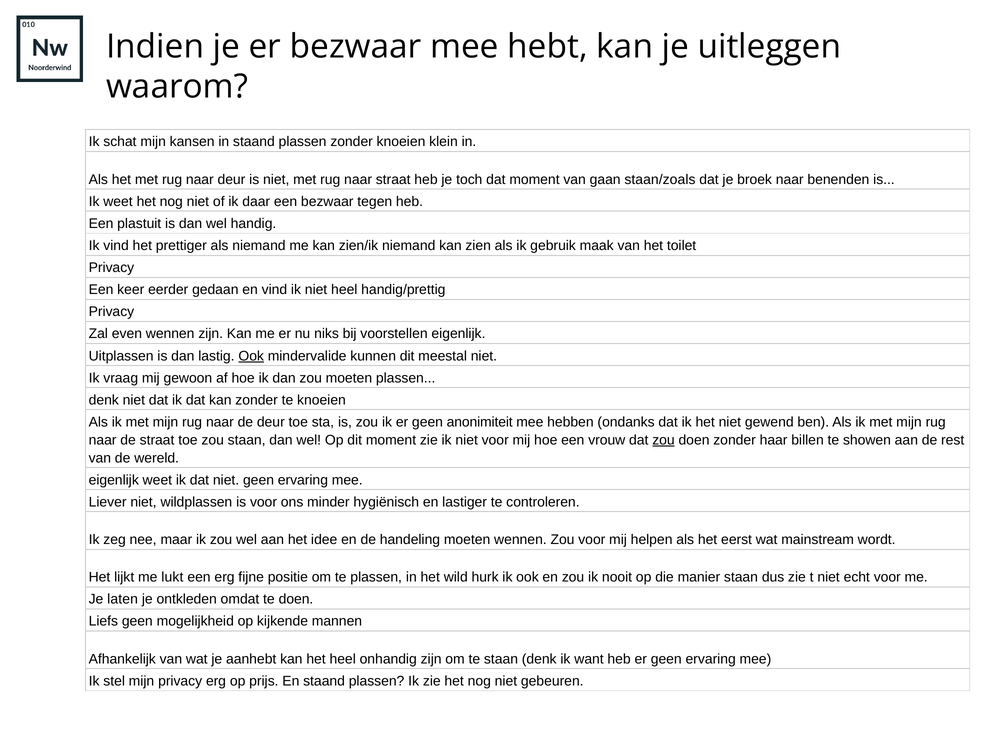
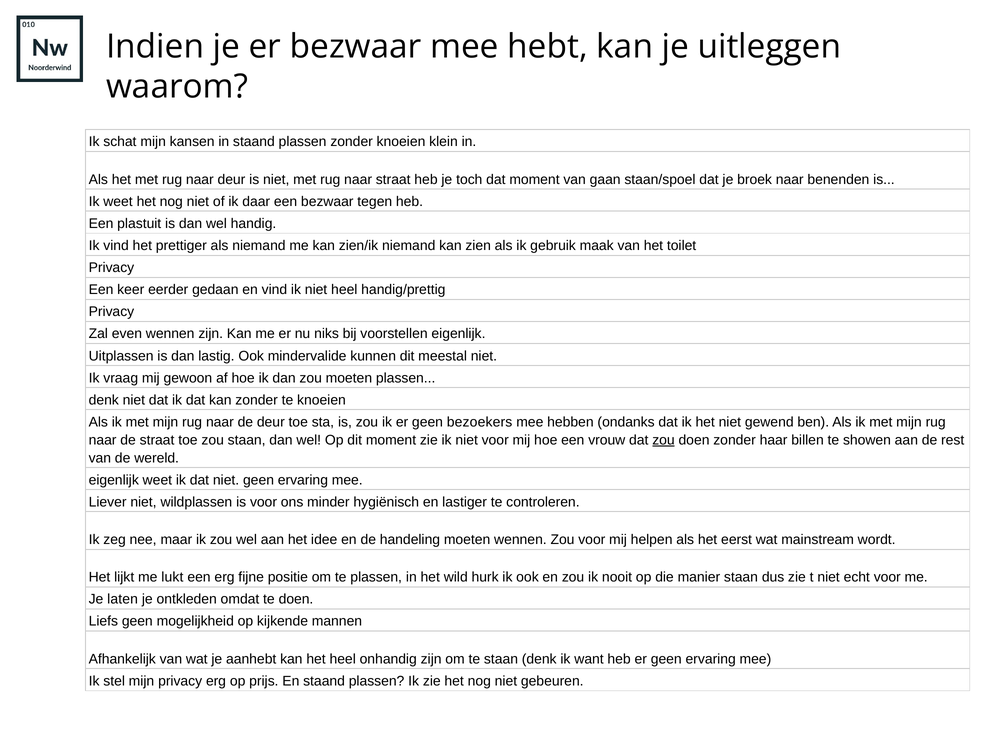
staan/zoals: staan/zoals -> staan/spoel (660, 179)
Ook underline: present -> none (251, 356)
anonimiteit: anonimiteit -> bezoekers (480, 422)
